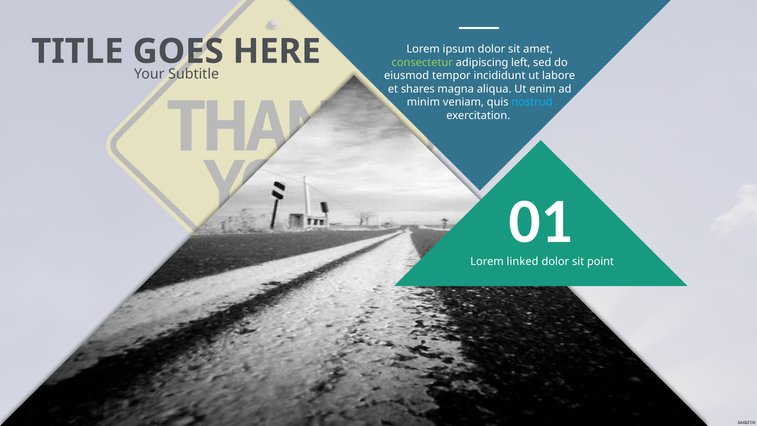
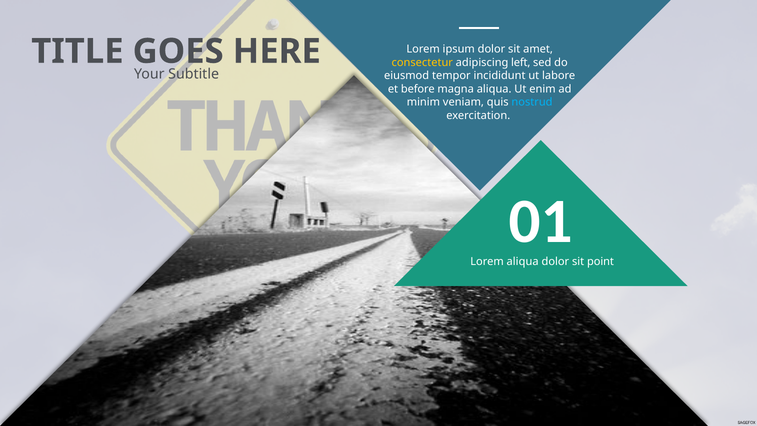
consectetur colour: light green -> yellow (422, 62)
shares: shares -> before (418, 89)
Lorem linked: linked -> aliqua (523, 261)
